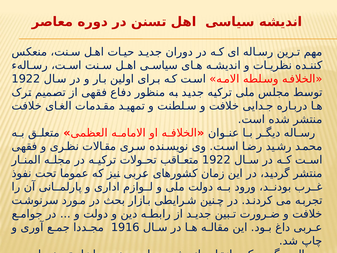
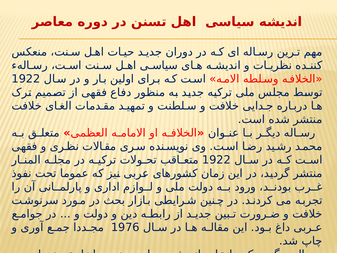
1916: 1916 -> 1976 (125, 227)
